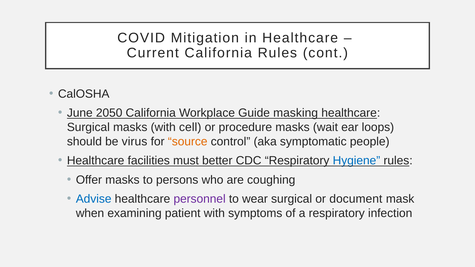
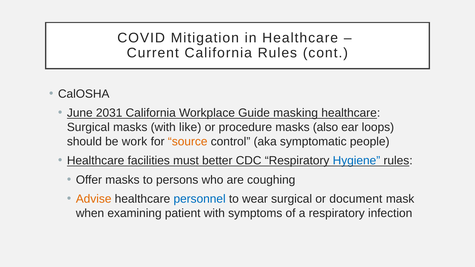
2050: 2050 -> 2031 (109, 113)
cell: cell -> like (190, 127)
wait: wait -> also (326, 127)
virus: virus -> work (134, 142)
Advise colour: blue -> orange (94, 199)
personnel colour: purple -> blue (200, 199)
